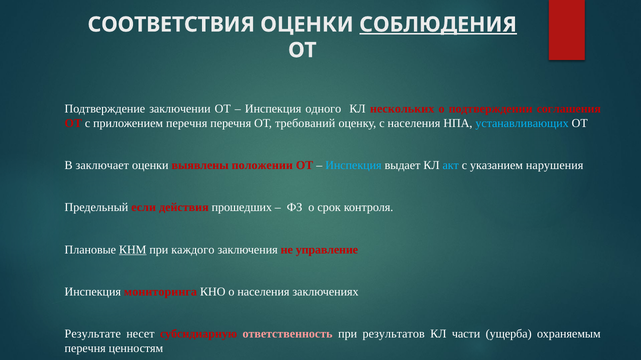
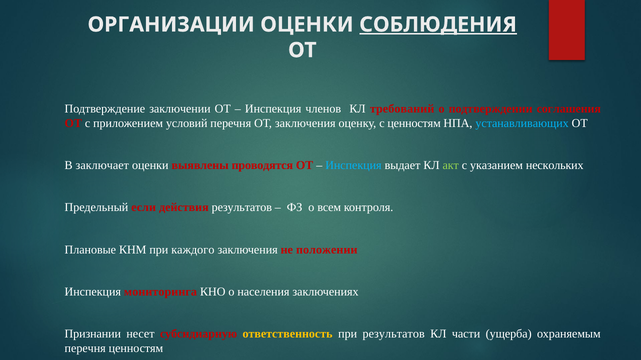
СООТВЕТСТВИЯ: СООТВЕТСТВИЯ -> ОРГАНИЗАЦИИ (171, 25)
одного: одного -> членов (323, 109)
нескольких: нескольких -> требований (402, 109)
приложением перечня: перечня -> условий (187, 123)
ОТ требований: требований -> заключения (305, 123)
с населения: населения -> ценностям (414, 123)
положении: положении -> проводятся (262, 166)
акт colour: light blue -> light green (451, 166)
нарушения: нарушения -> нескольких (555, 166)
действия прошедших: прошедших -> результатов (242, 208)
срок: срок -> всем (329, 208)
КНМ underline: present -> none (133, 250)
управление: управление -> положении (327, 250)
Результате: Результате -> Признании (93, 334)
ответственность colour: pink -> yellow (288, 334)
